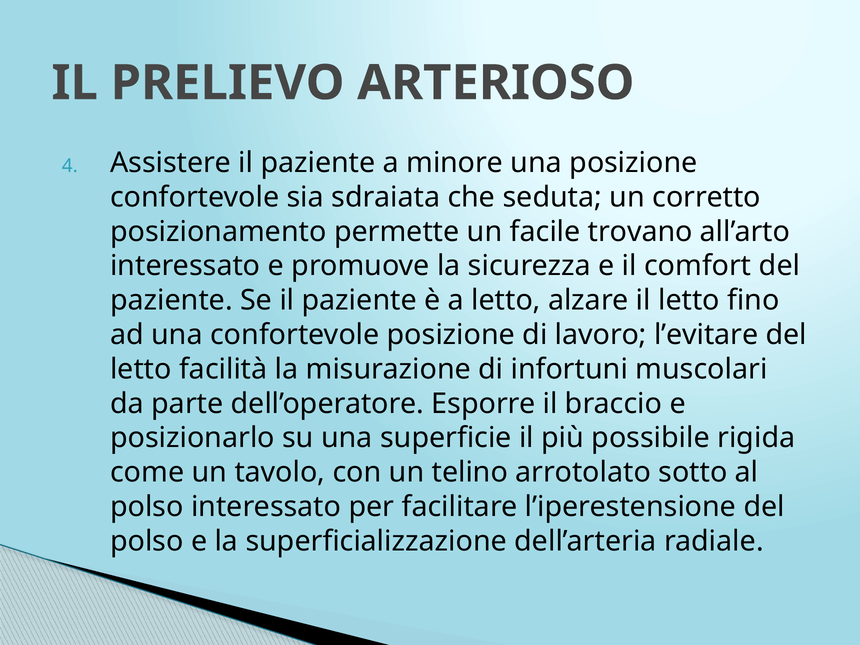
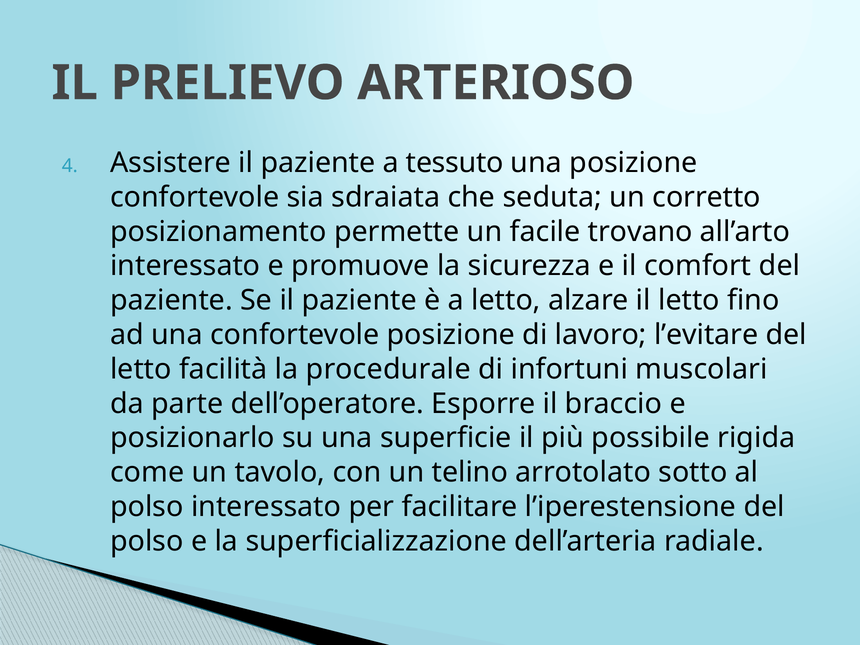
minore: minore -> tessuto (455, 163)
misurazione: misurazione -> procedurale (388, 369)
